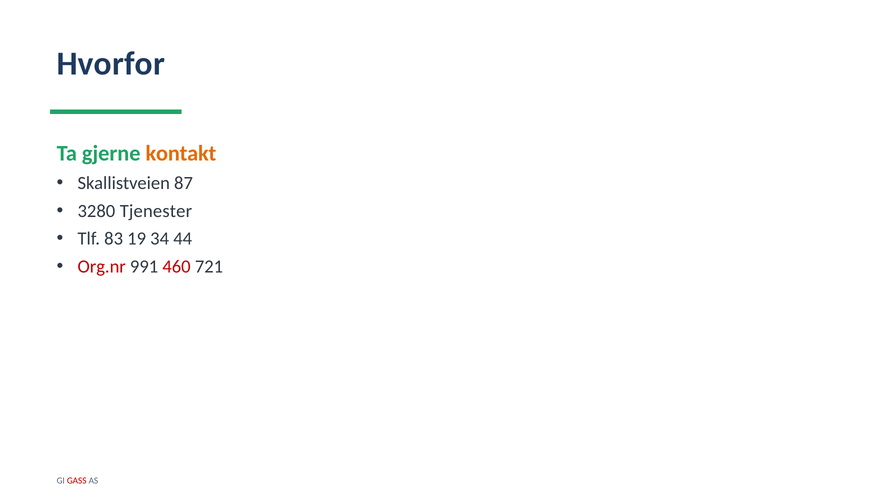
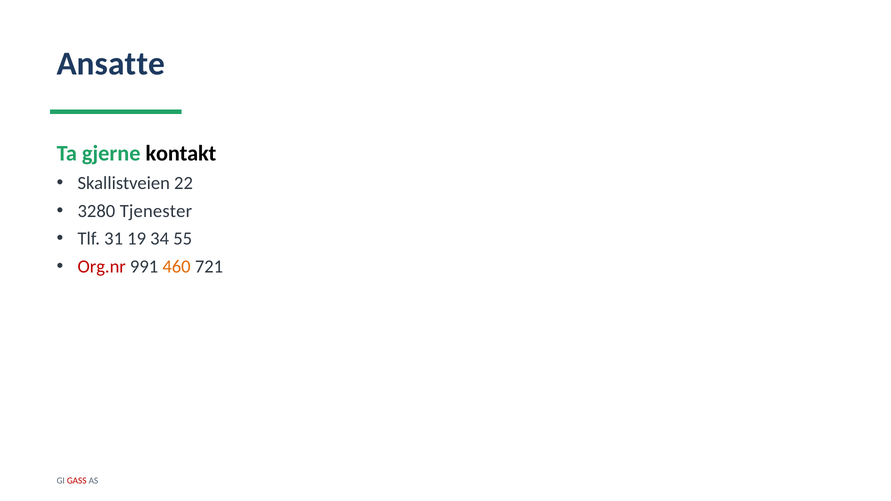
Hvorfor: Hvorfor -> Ansatte (111, 64)
kontakt colour: orange -> black (181, 153)
87: 87 -> 22 (184, 183)
83: 83 -> 31 (114, 239)
44: 44 -> 55 (183, 239)
460 colour: red -> orange (177, 267)
